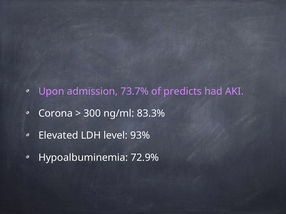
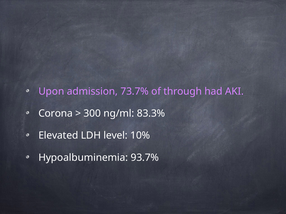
predicts: predicts -> through (183, 92)
93%: 93% -> 10% (140, 136)
72.9%: 72.9% -> 93.7% (145, 158)
